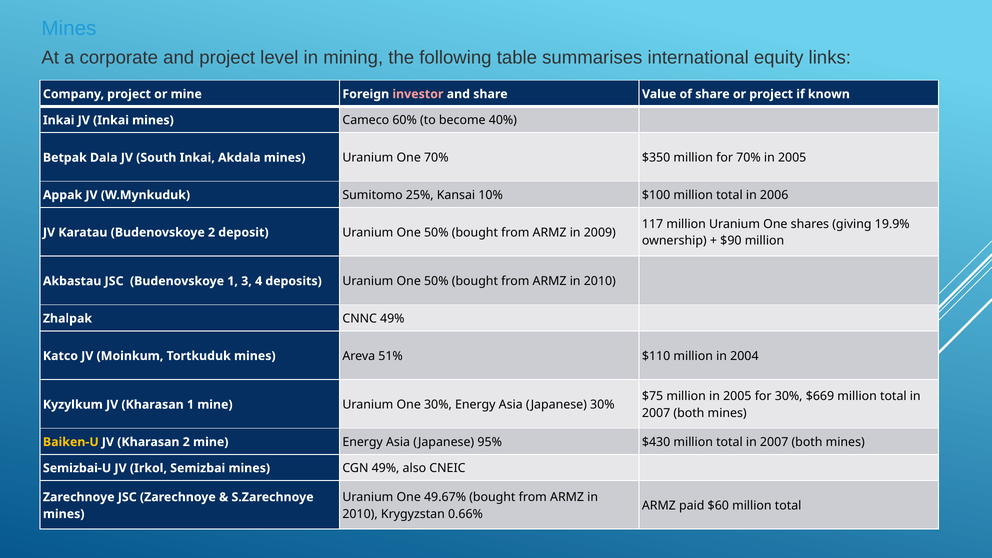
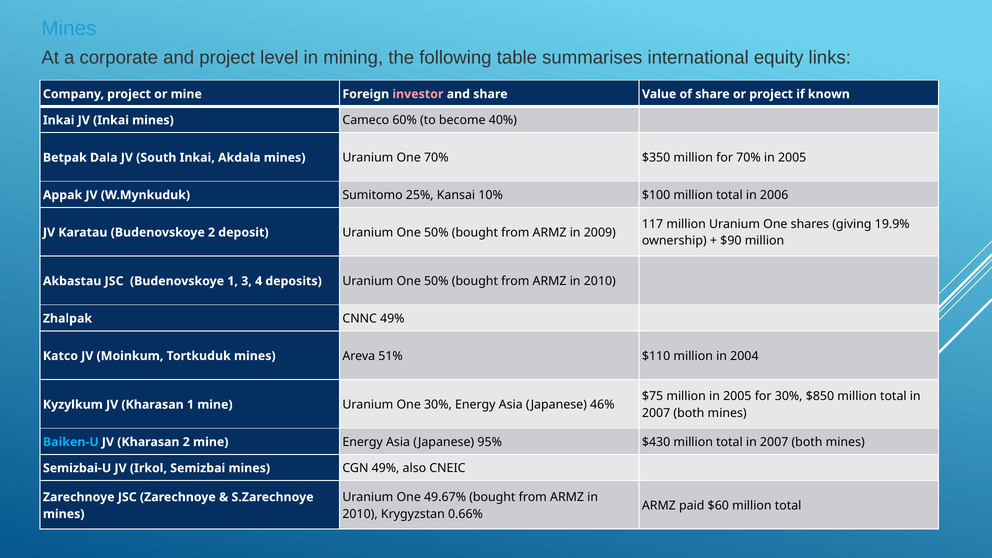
$669: $669 -> $850 (820, 396)
Japanese 30%: 30% -> 46% (602, 405)
Baiken-U colour: yellow -> light blue (71, 442)
